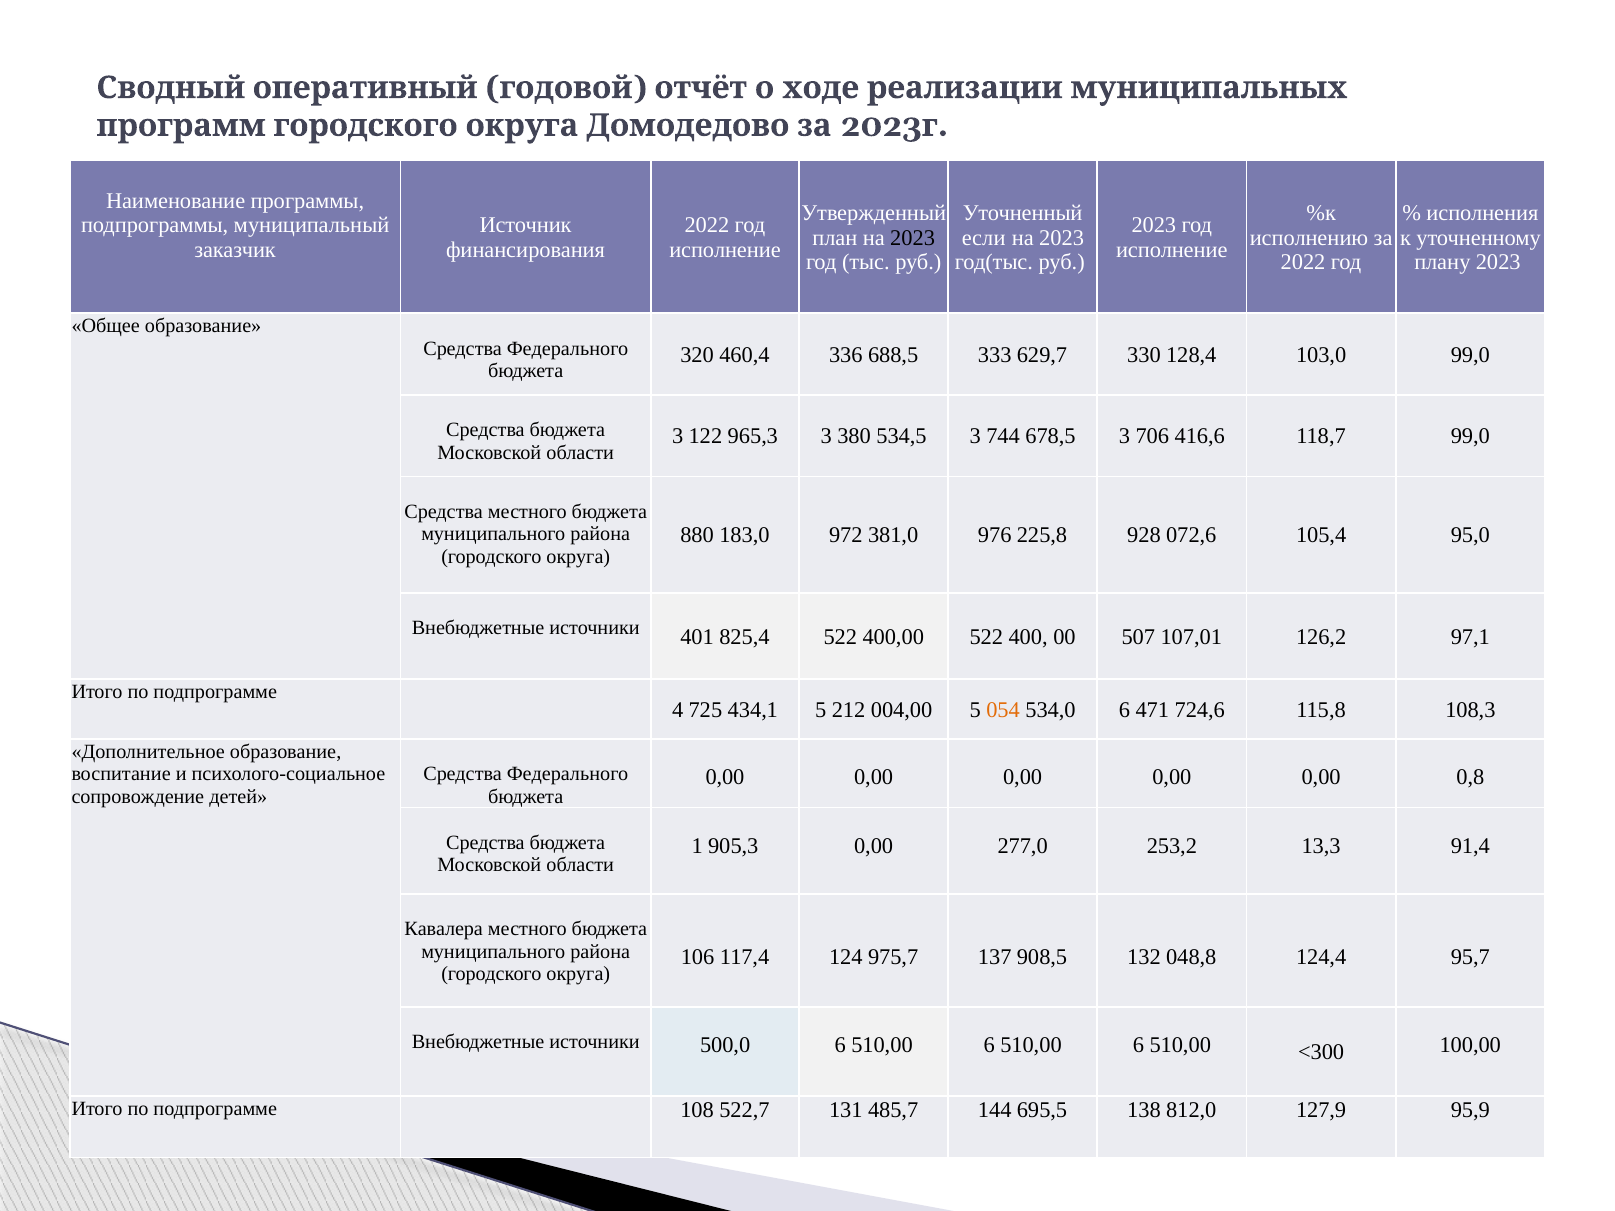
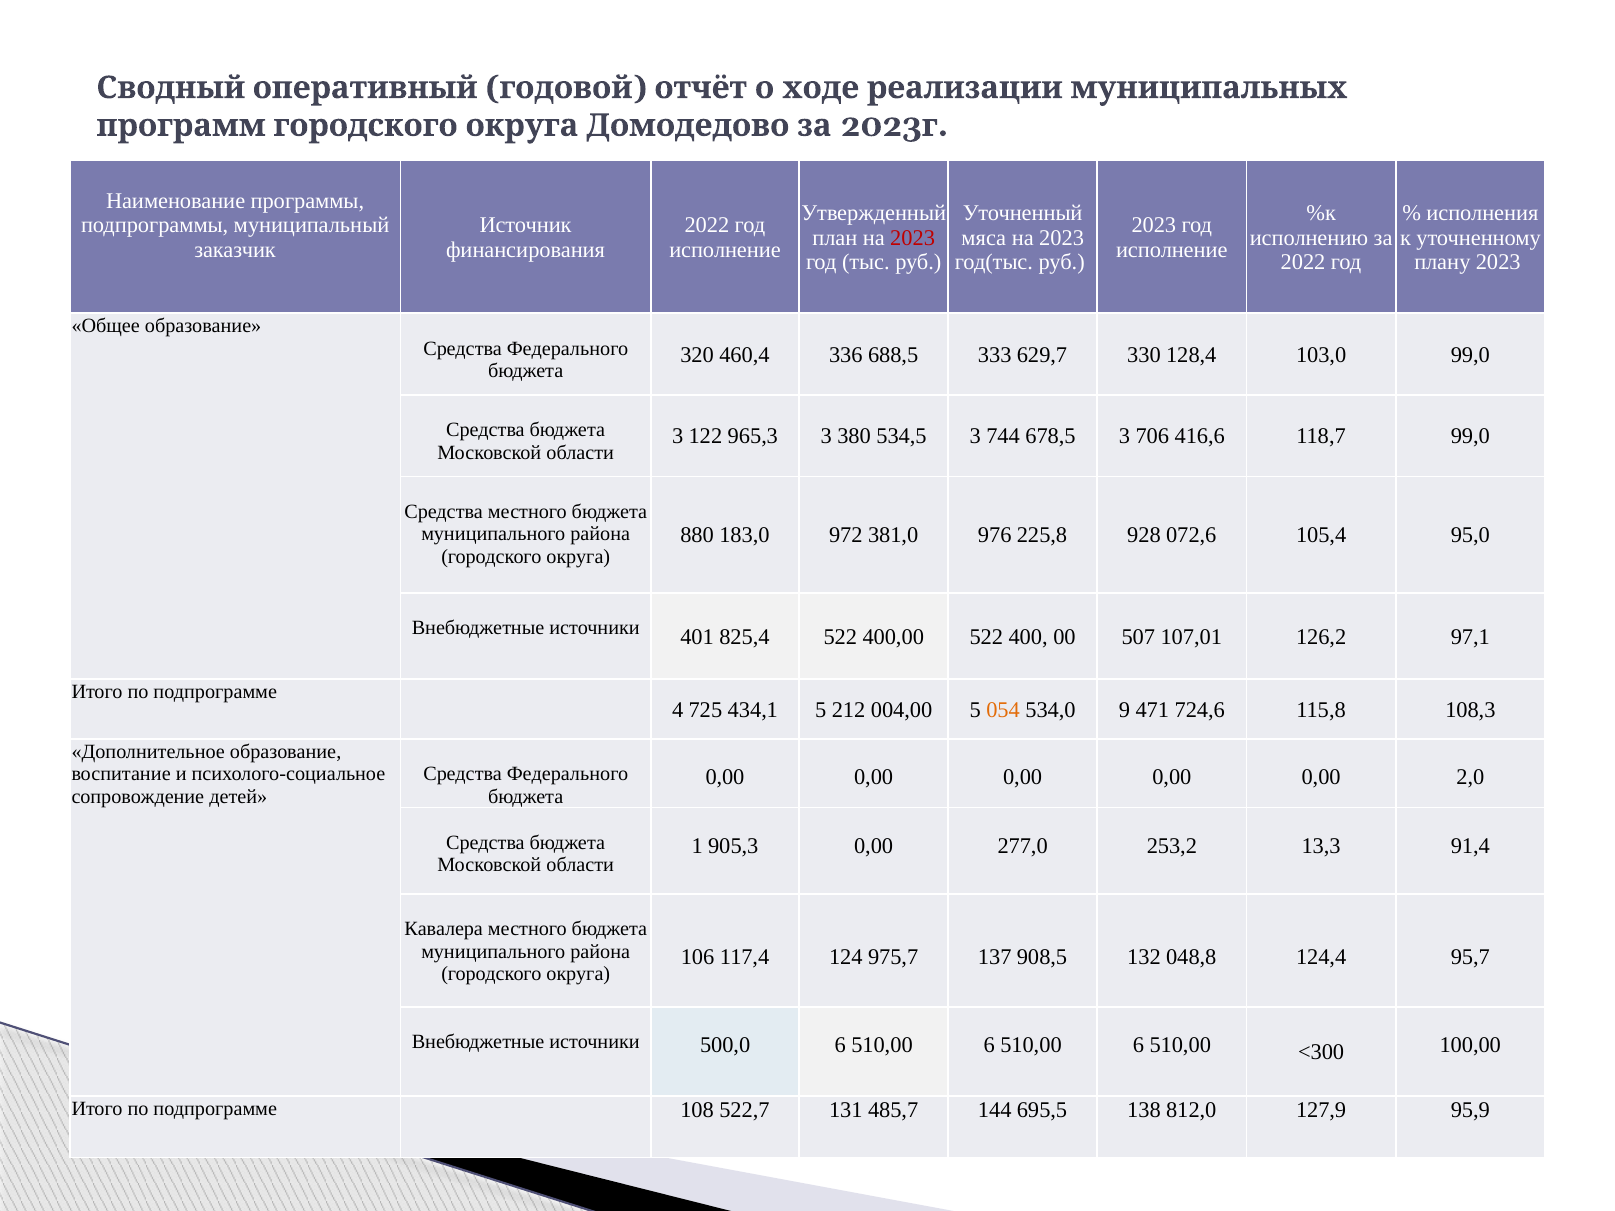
2023 colour: black -> red (913, 238)
если: если -> мяса (984, 238)
534,0 6: 6 -> 9 (1124, 710)
0,8: 0,8 -> 2,0 (1470, 778)
